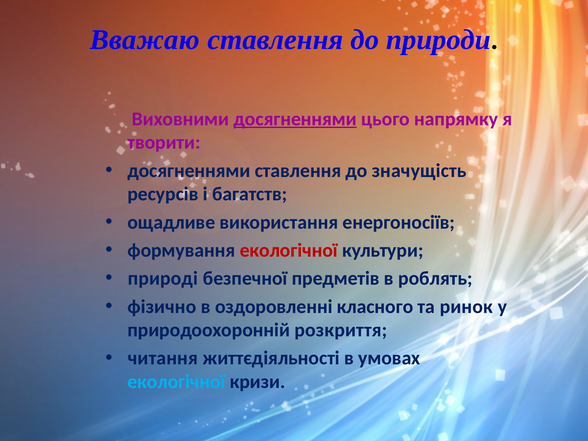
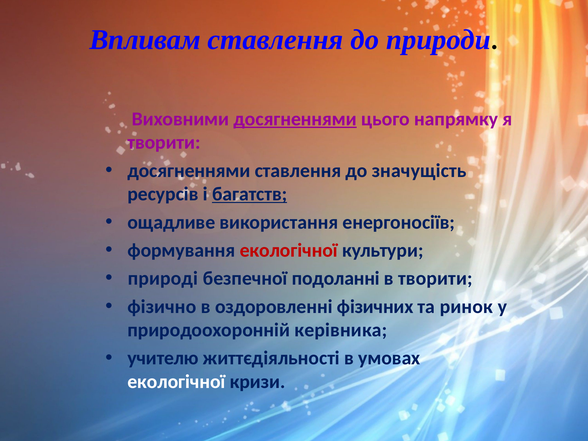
Вважаю: Вважаю -> Впливам (145, 40)
багатств underline: none -> present (250, 194)
предметів: предметів -> подоланні (336, 278)
в роблять: роблять -> творити (435, 278)
класного: класного -> фізичних (375, 307)
розкриття: розкриття -> керівника (341, 330)
читання: читання -> учителю (163, 358)
екологічної colour: light blue -> white (176, 382)
